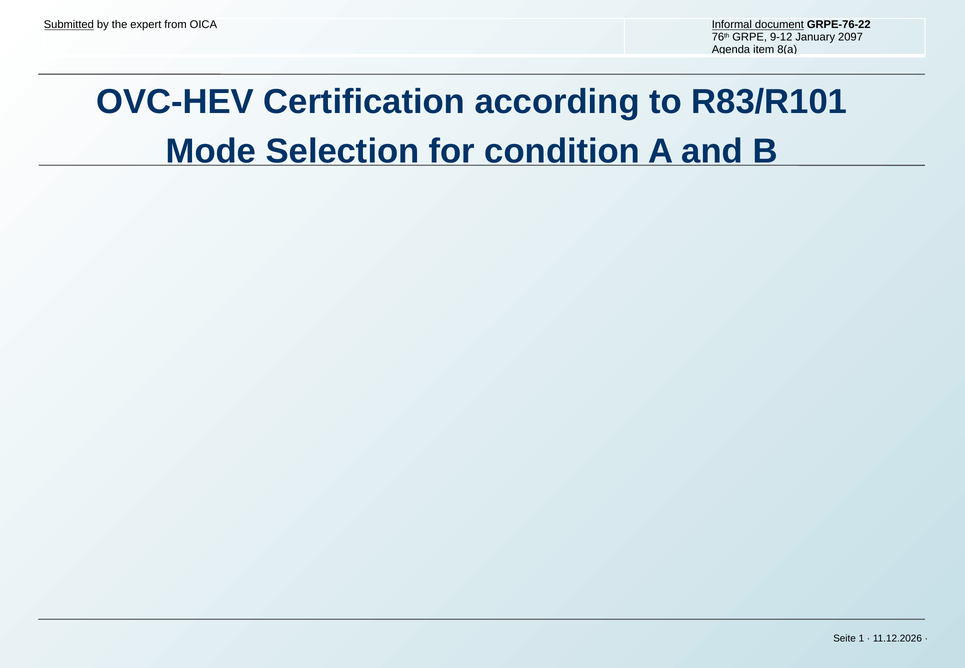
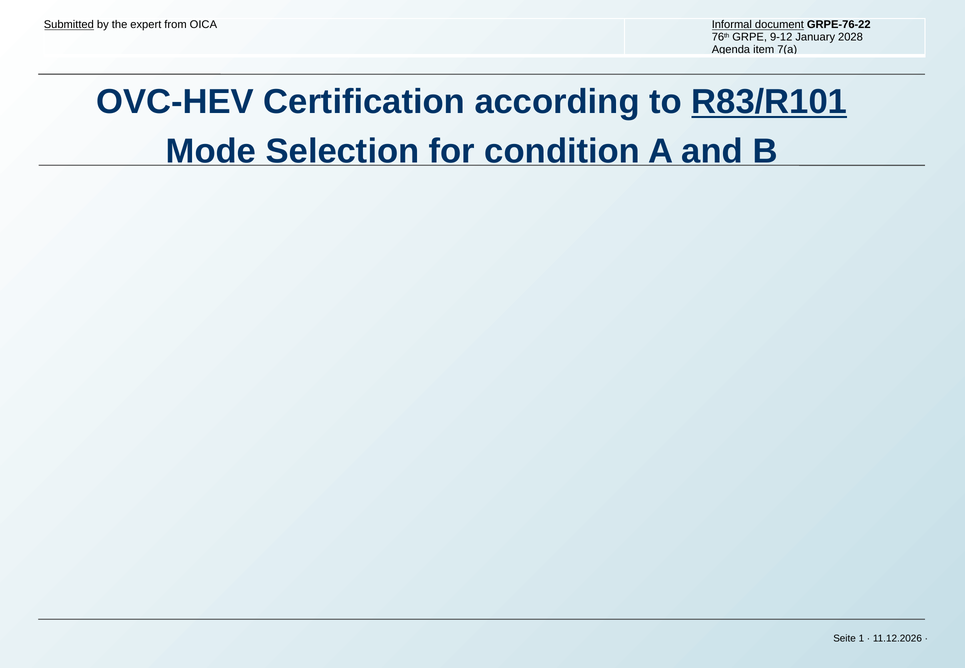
2097: 2097 -> 2028 (850, 37)
8(a: 8(a -> 7(a (787, 50)
R83/R101 underline: none -> present (769, 102)
